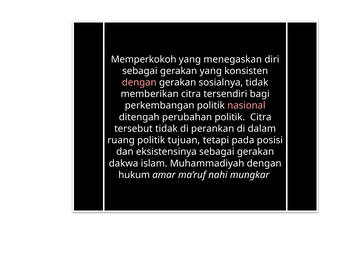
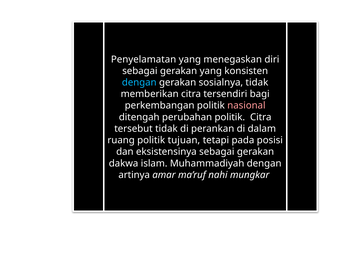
Memperkokoh: Memperkokoh -> Penyelamatan (144, 59)
dengan colour: pink -> light blue (139, 83)
hukum: hukum -> artinya (134, 175)
